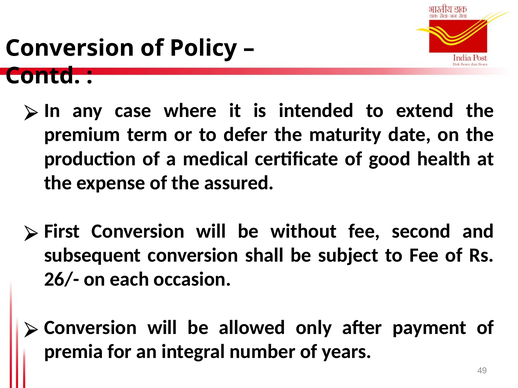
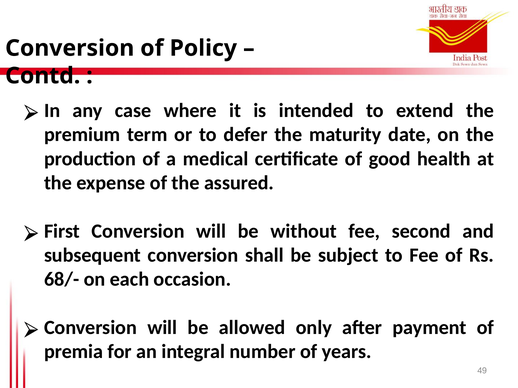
26/-: 26/- -> 68/- (62, 280)
